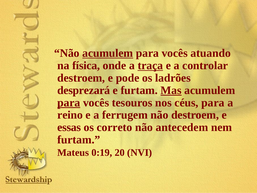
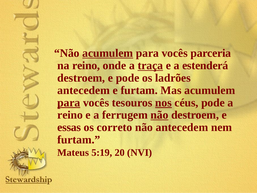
atuando: atuando -> parceria (211, 53)
na física: física -> reino (86, 65)
controlar: controlar -> estenderá (205, 65)
desprezará: desprezará -> antecedem (84, 90)
Mas underline: present -> none (171, 90)
nos underline: none -> present (163, 103)
céus para: para -> pode (213, 103)
não underline: none -> present (159, 115)
0:19: 0:19 -> 5:19 (102, 152)
